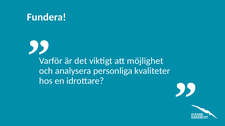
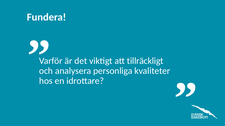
möjlighet: möjlighet -> tillräckligt (145, 61)
